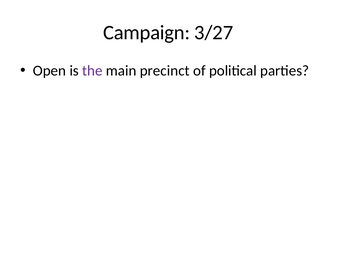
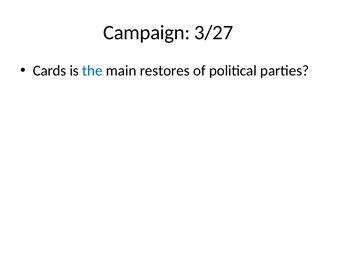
Open: Open -> Cards (50, 71)
the colour: purple -> blue (92, 71)
precinct: precinct -> restores (165, 71)
